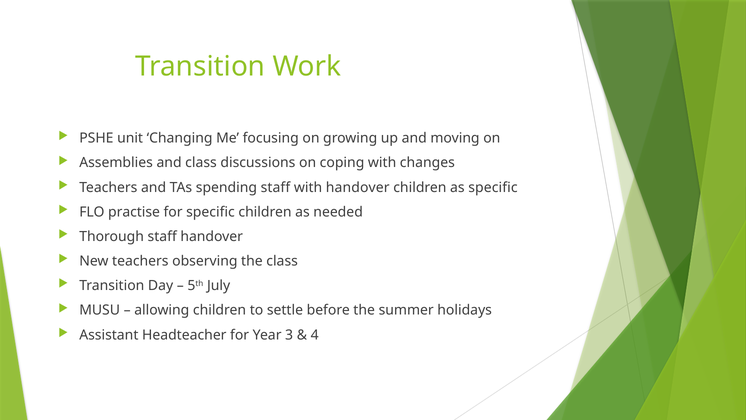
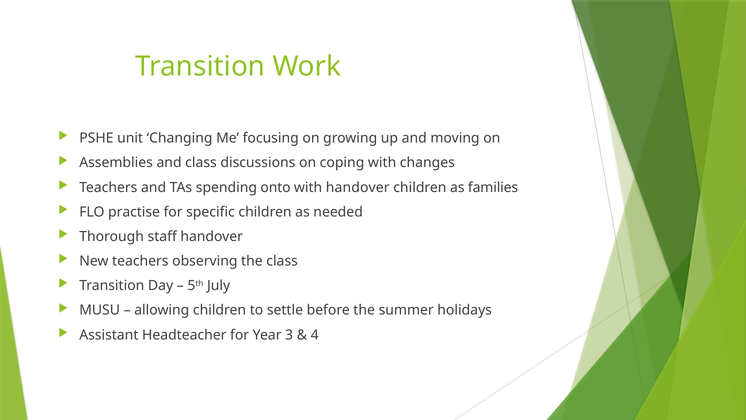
spending staff: staff -> onto (276, 187)
as specific: specific -> families (493, 187)
